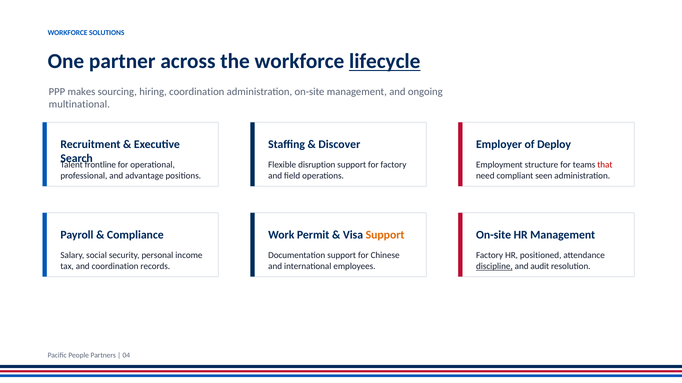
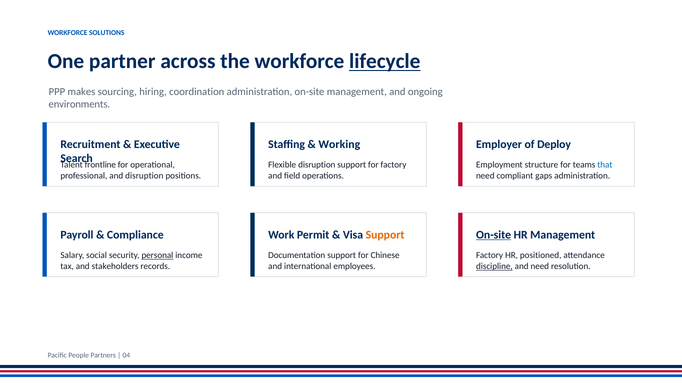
multinational: multinational -> environments (79, 105)
Discover: Discover -> Working (339, 145)
that colour: red -> blue (605, 165)
and advantage: advantage -> disruption (144, 176)
seen: seen -> gaps (544, 176)
On-site underline: none -> present (494, 235)
personal underline: none -> present (157, 256)
and coordination: coordination -> stakeholders (115, 267)
and audit: audit -> need (540, 267)
